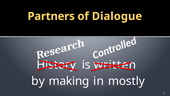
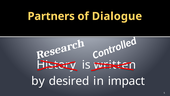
making: making -> desired (69, 81)
mostly: mostly -> impact (126, 81)
